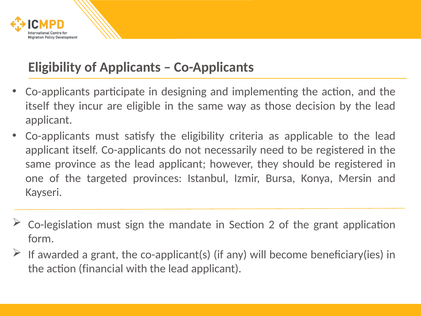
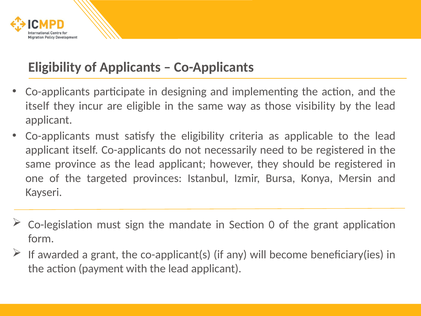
decision: decision -> visibility (315, 106)
2: 2 -> 0 (272, 224)
financial: financial -> payment (101, 269)
